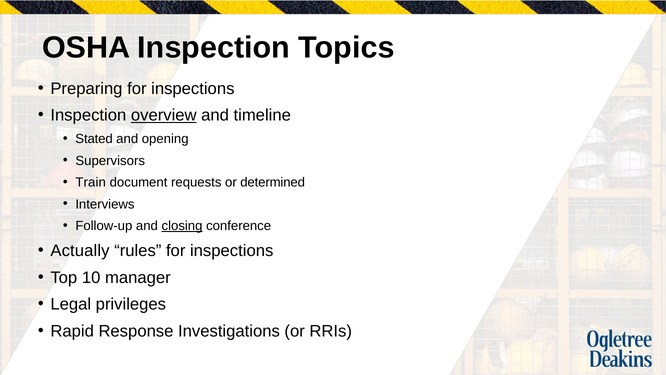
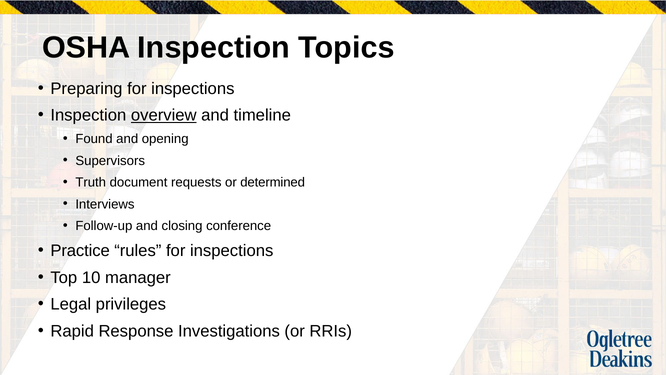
Stated: Stated -> Found (94, 139)
Train: Train -> Truth (91, 182)
closing underline: present -> none (182, 226)
Actually: Actually -> Practice (80, 251)
